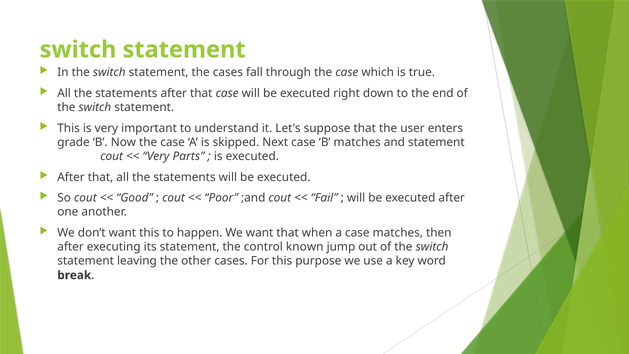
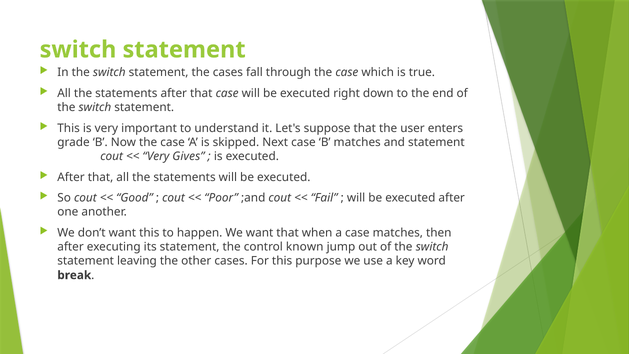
Parts: Parts -> Gives (188, 156)
